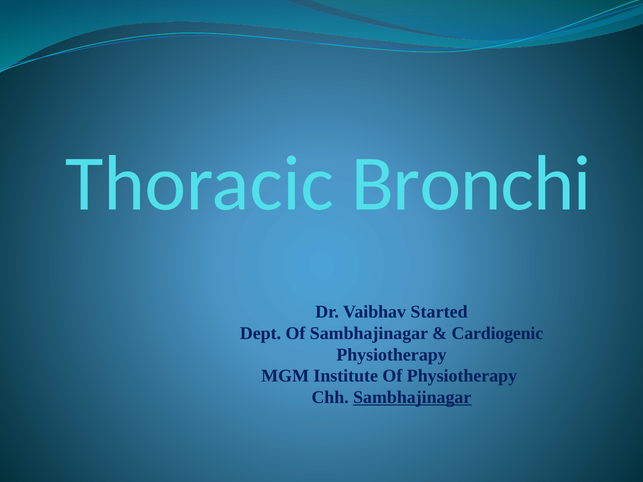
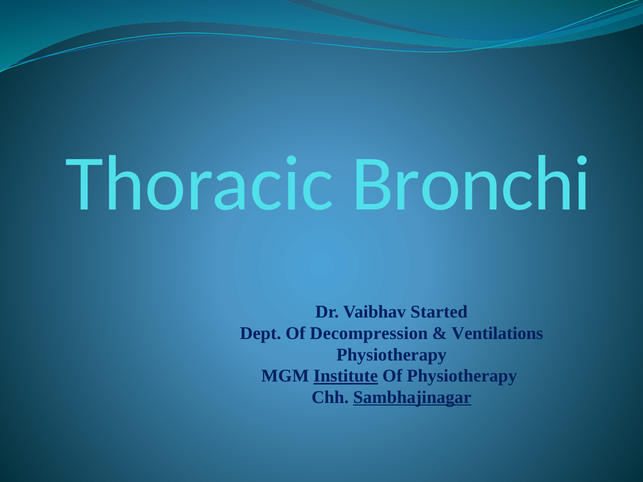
Of Sambhajinagar: Sambhajinagar -> Decompression (369, 333)
Cardiogenic: Cardiogenic -> Ventilations (497, 333)
Institute underline: none -> present (346, 376)
